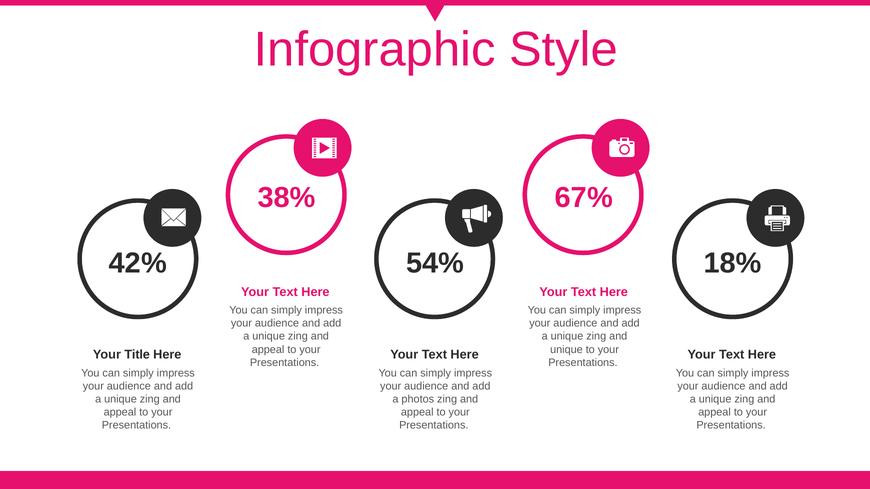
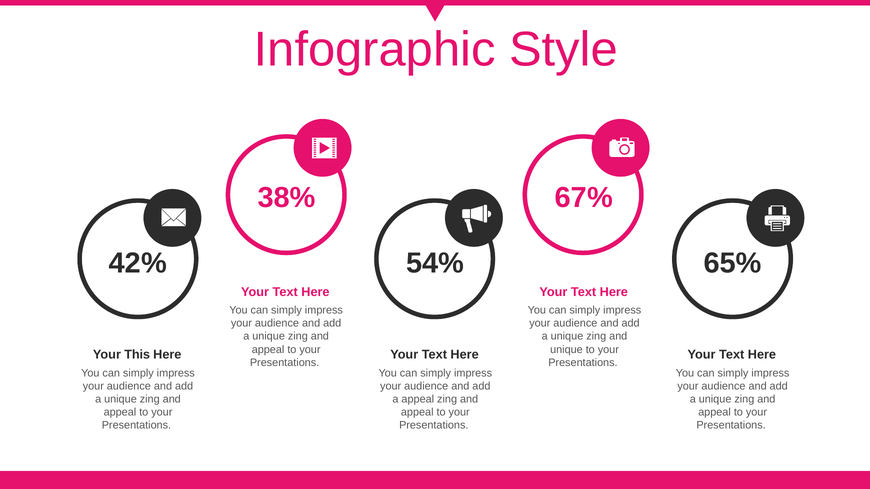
18%: 18% -> 65% (733, 263)
Title: Title -> This (137, 355)
a photos: photos -> appeal (418, 400)
